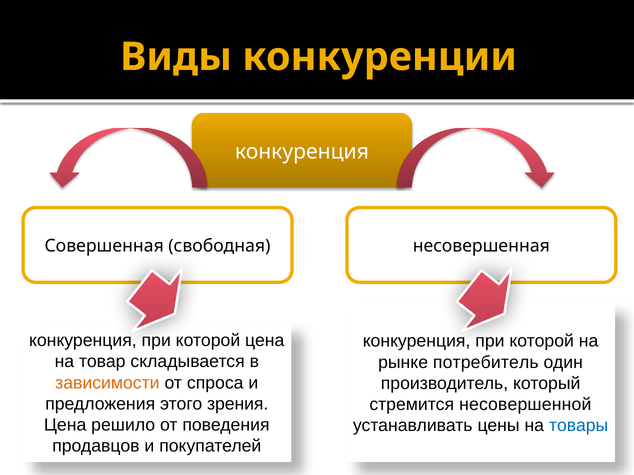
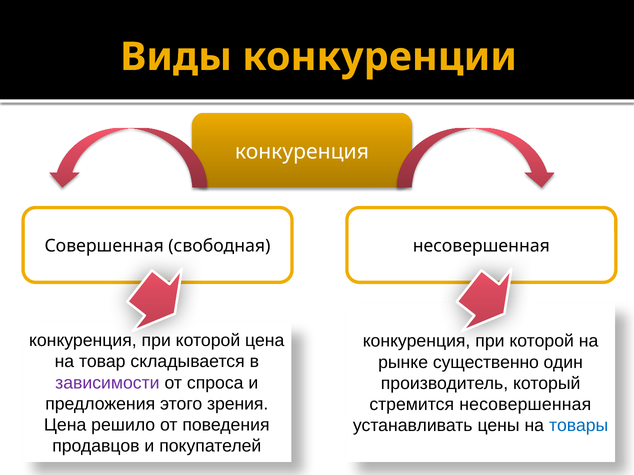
потребитель: потребитель -> существенно (486, 363)
зависимости colour: orange -> purple (107, 383)
стремится несовершенной: несовершенной -> несовершенная (525, 405)
